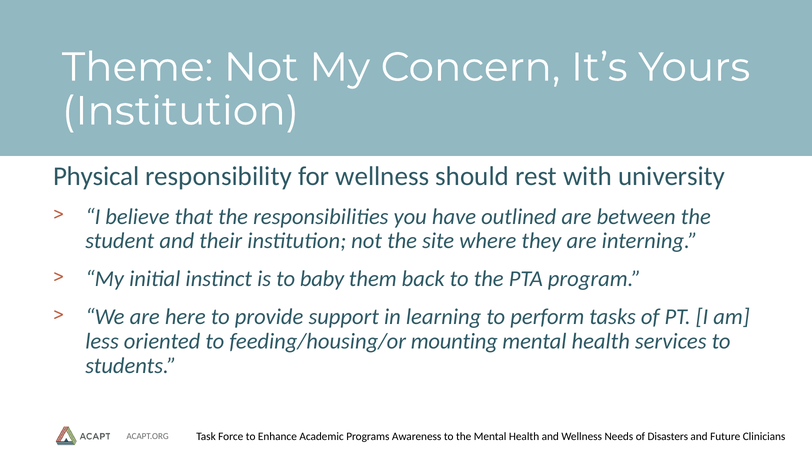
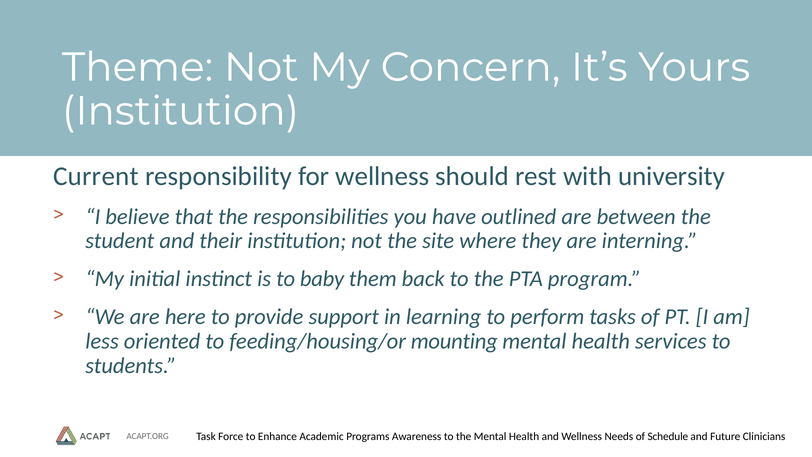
Physical: Physical -> Current (96, 176)
Disasters: Disasters -> Schedule (668, 436)
